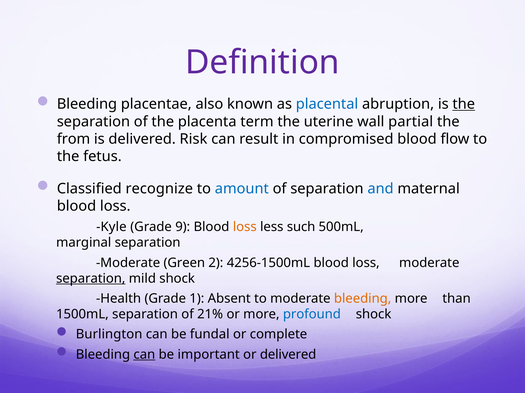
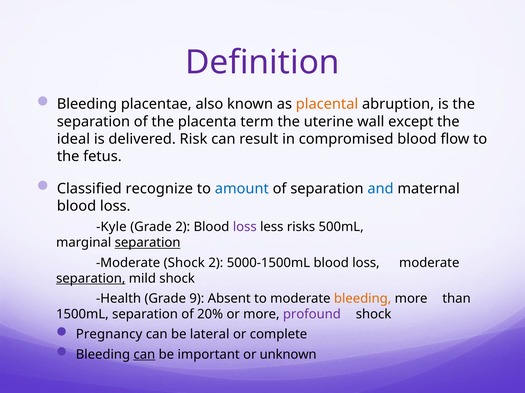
placental colour: blue -> orange (327, 104)
the underline: present -> none (464, 104)
partial: partial -> except (411, 122)
from: from -> ideal (73, 139)
Grade 9: 9 -> 2 (183, 227)
loss colour: orange -> purple (245, 227)
such: such -> risks (301, 227)
separation underline: none -> present (148, 243)
Moderate Green: Green -> Shock (184, 263)
4256-1500mL: 4256-1500mL -> 5000-1500mL (268, 263)
1: 1 -> 9 (197, 299)
21%: 21% -> 20% (210, 315)
profound colour: blue -> purple (312, 315)
Burlington: Burlington -> Pregnancy (109, 335)
fundal: fundal -> lateral (210, 335)
or delivered: delivered -> unknown (288, 355)
